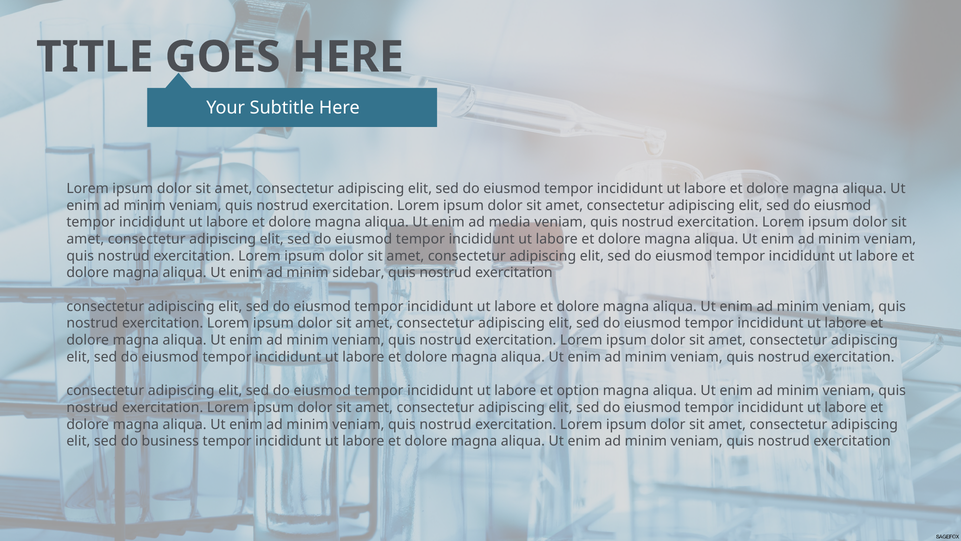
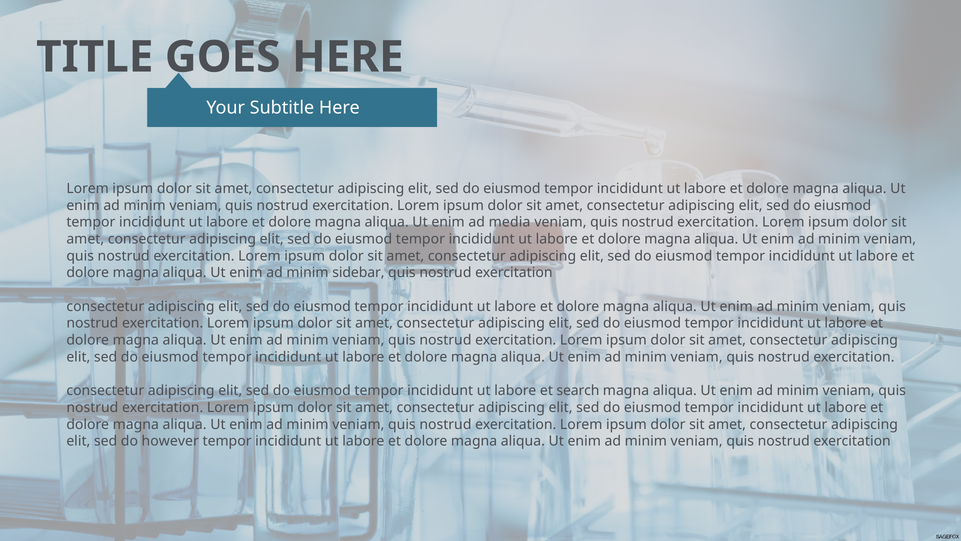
option: option -> search (578, 390)
business: business -> however (170, 441)
